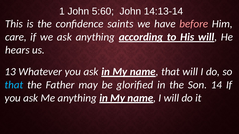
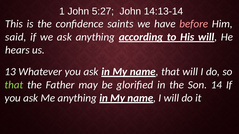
5:60: 5:60 -> 5:27 (103, 11)
care: care -> said (16, 37)
that colour: light blue -> light green (14, 85)
